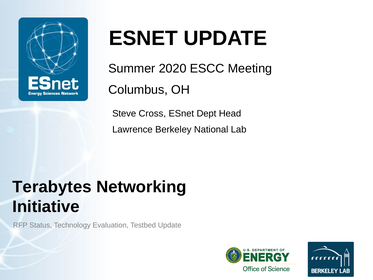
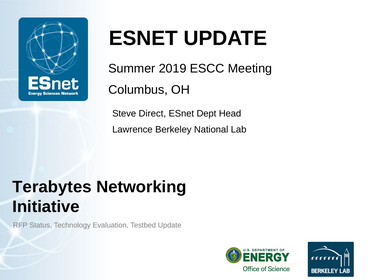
2020: 2020 -> 2019 (173, 68)
Cross: Cross -> Direct (152, 114)
